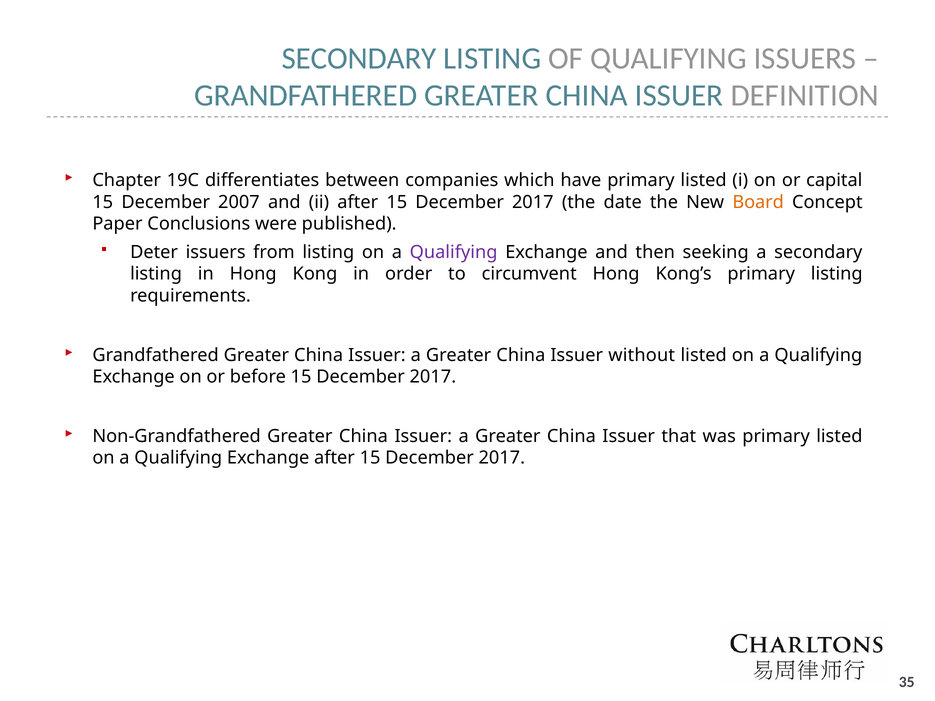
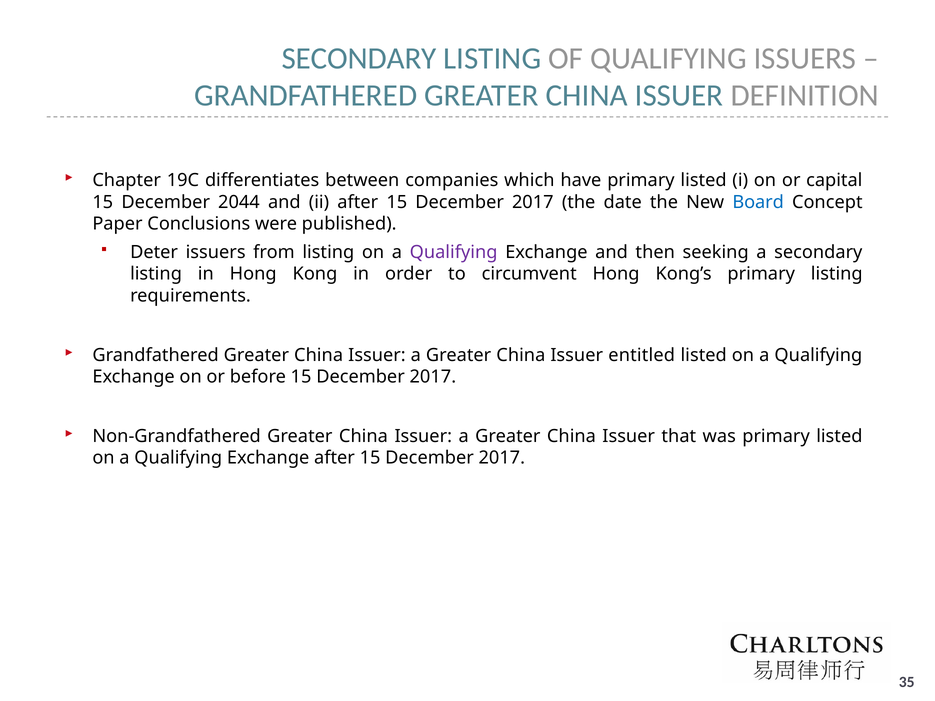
2007: 2007 -> 2044 (239, 202)
Board colour: orange -> blue (758, 202)
without: without -> entitled (642, 355)
